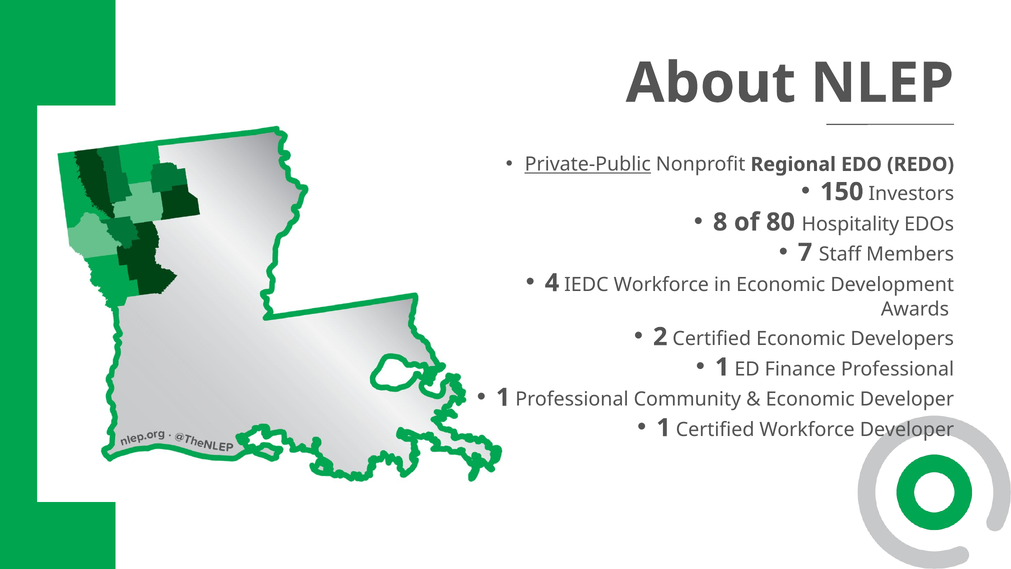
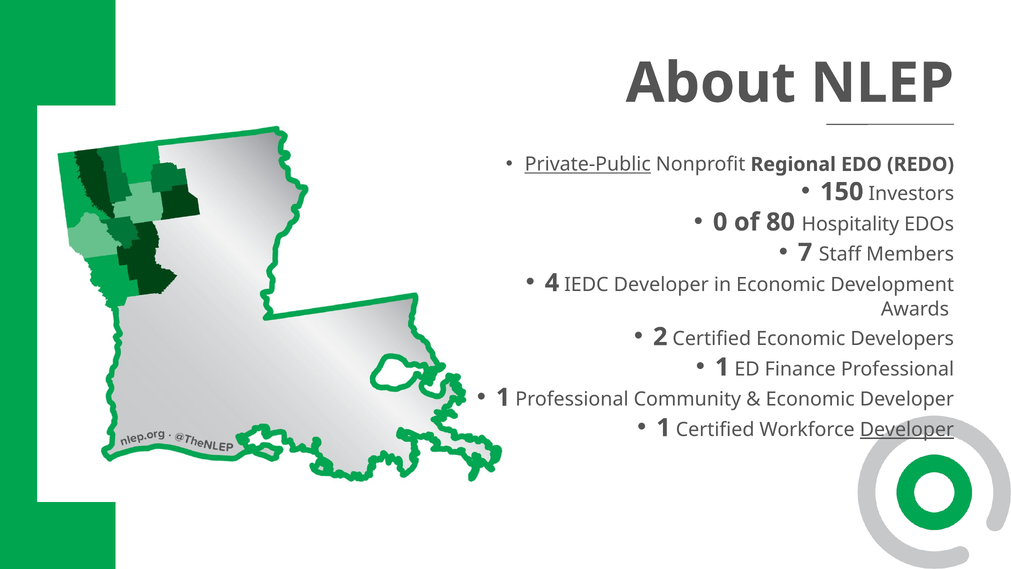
8: 8 -> 0 (720, 222)
IEDC Workforce: Workforce -> Developer (661, 285)
Developer underline: none -> present (907, 429)
